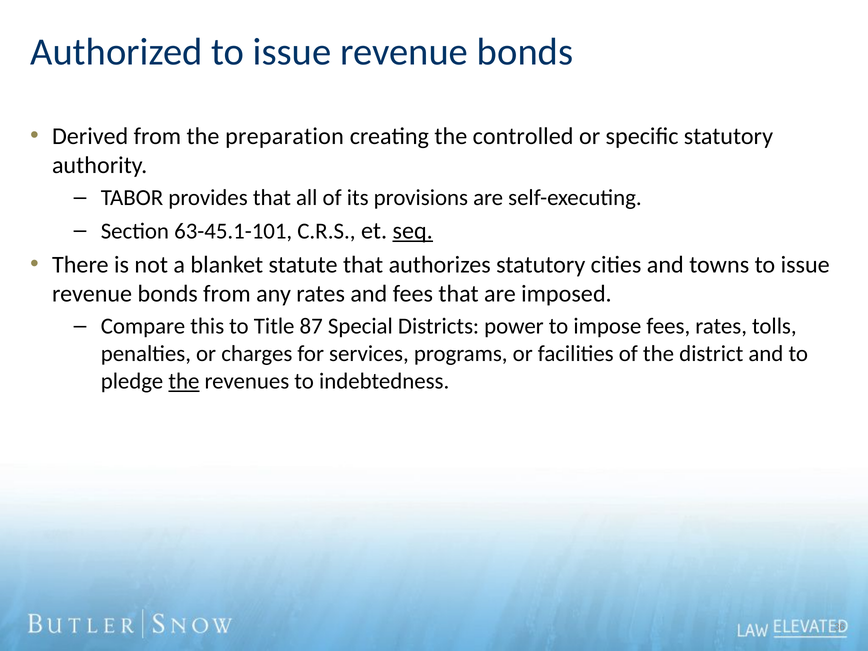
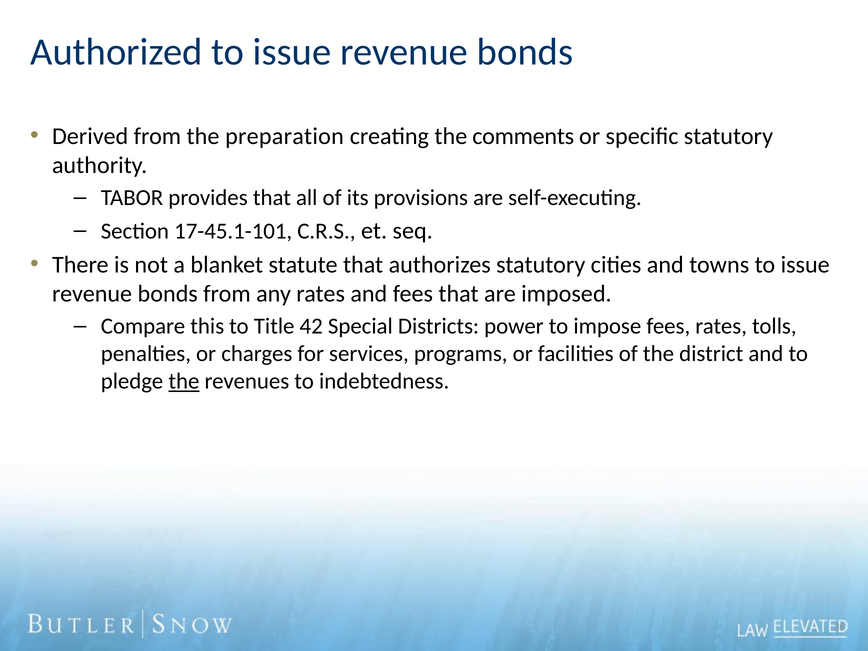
controlled: controlled -> comments (523, 136)
63-45.1-101: 63-45.1-101 -> 17-45.1-101 (233, 231)
seq underline: present -> none (413, 231)
87: 87 -> 42 (311, 326)
